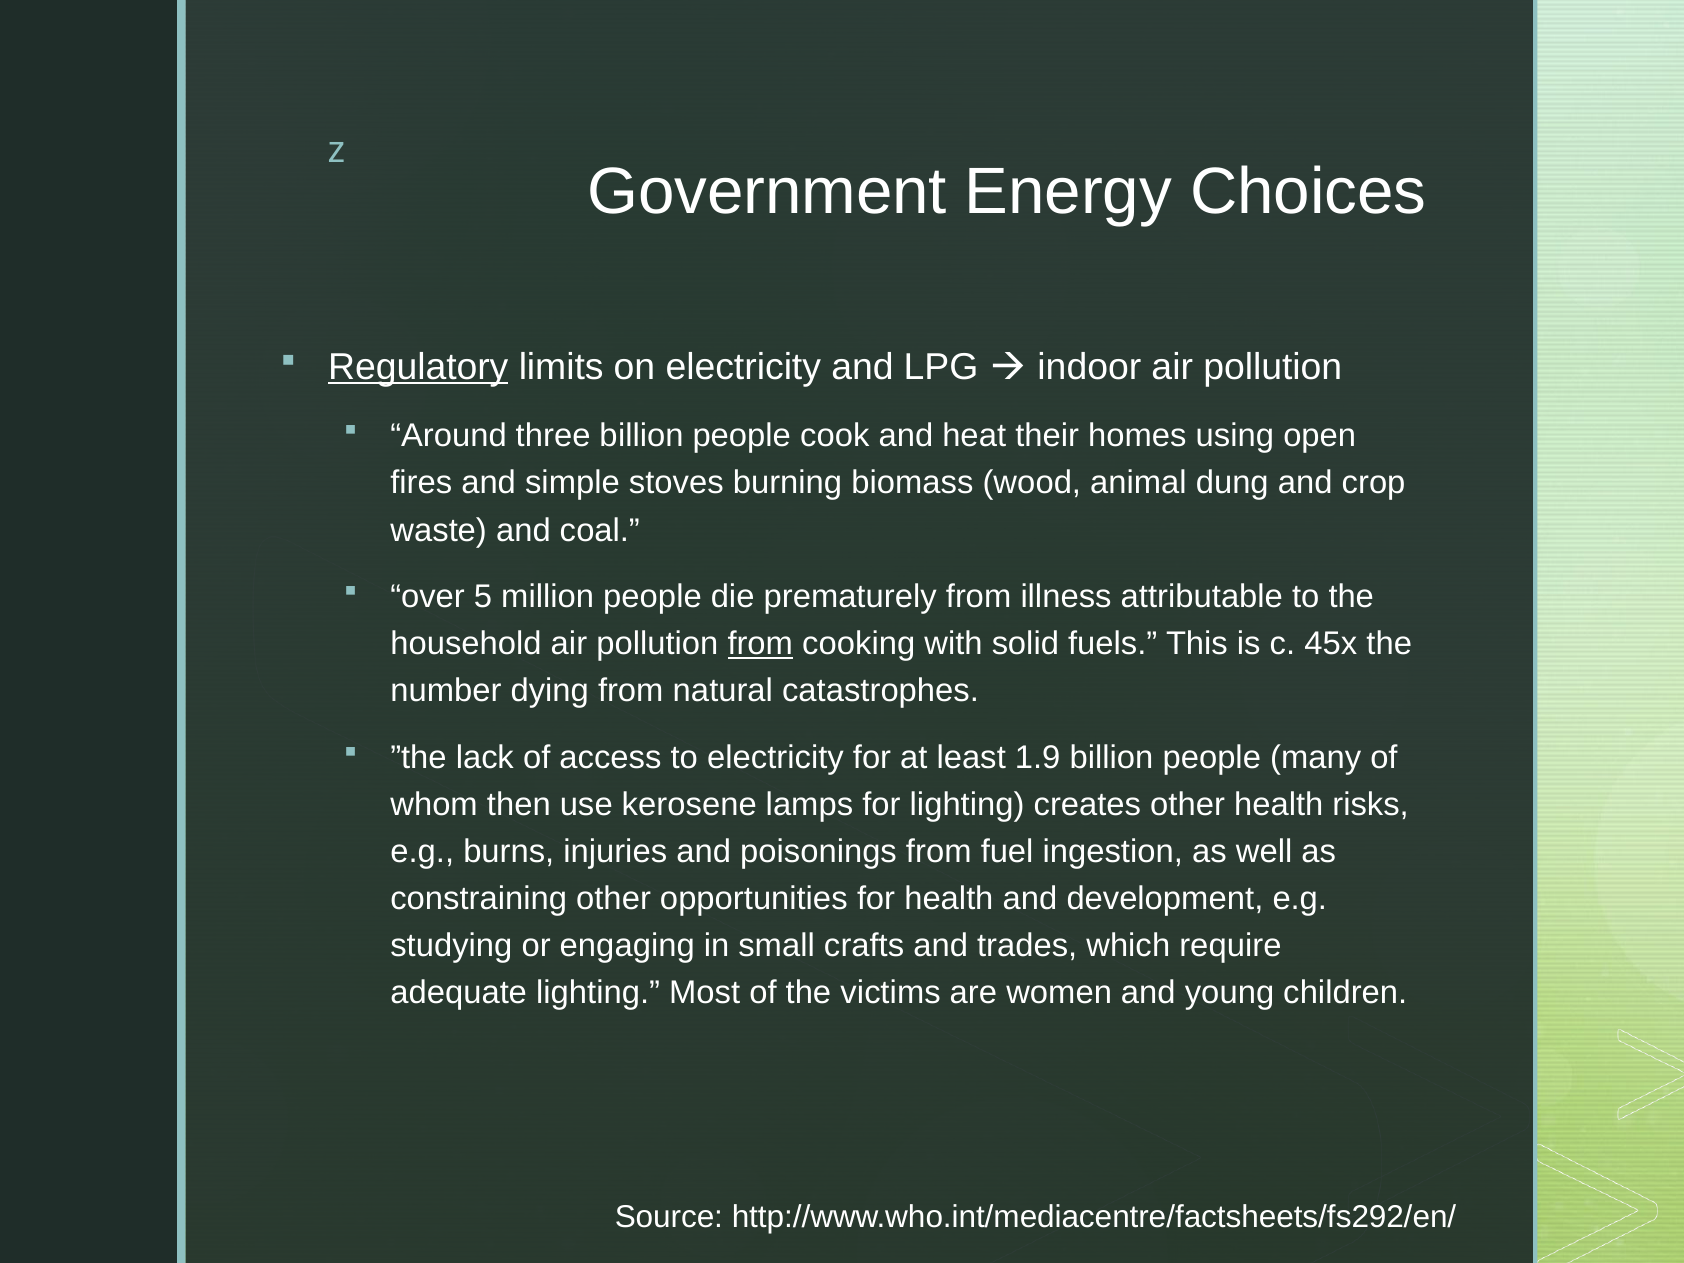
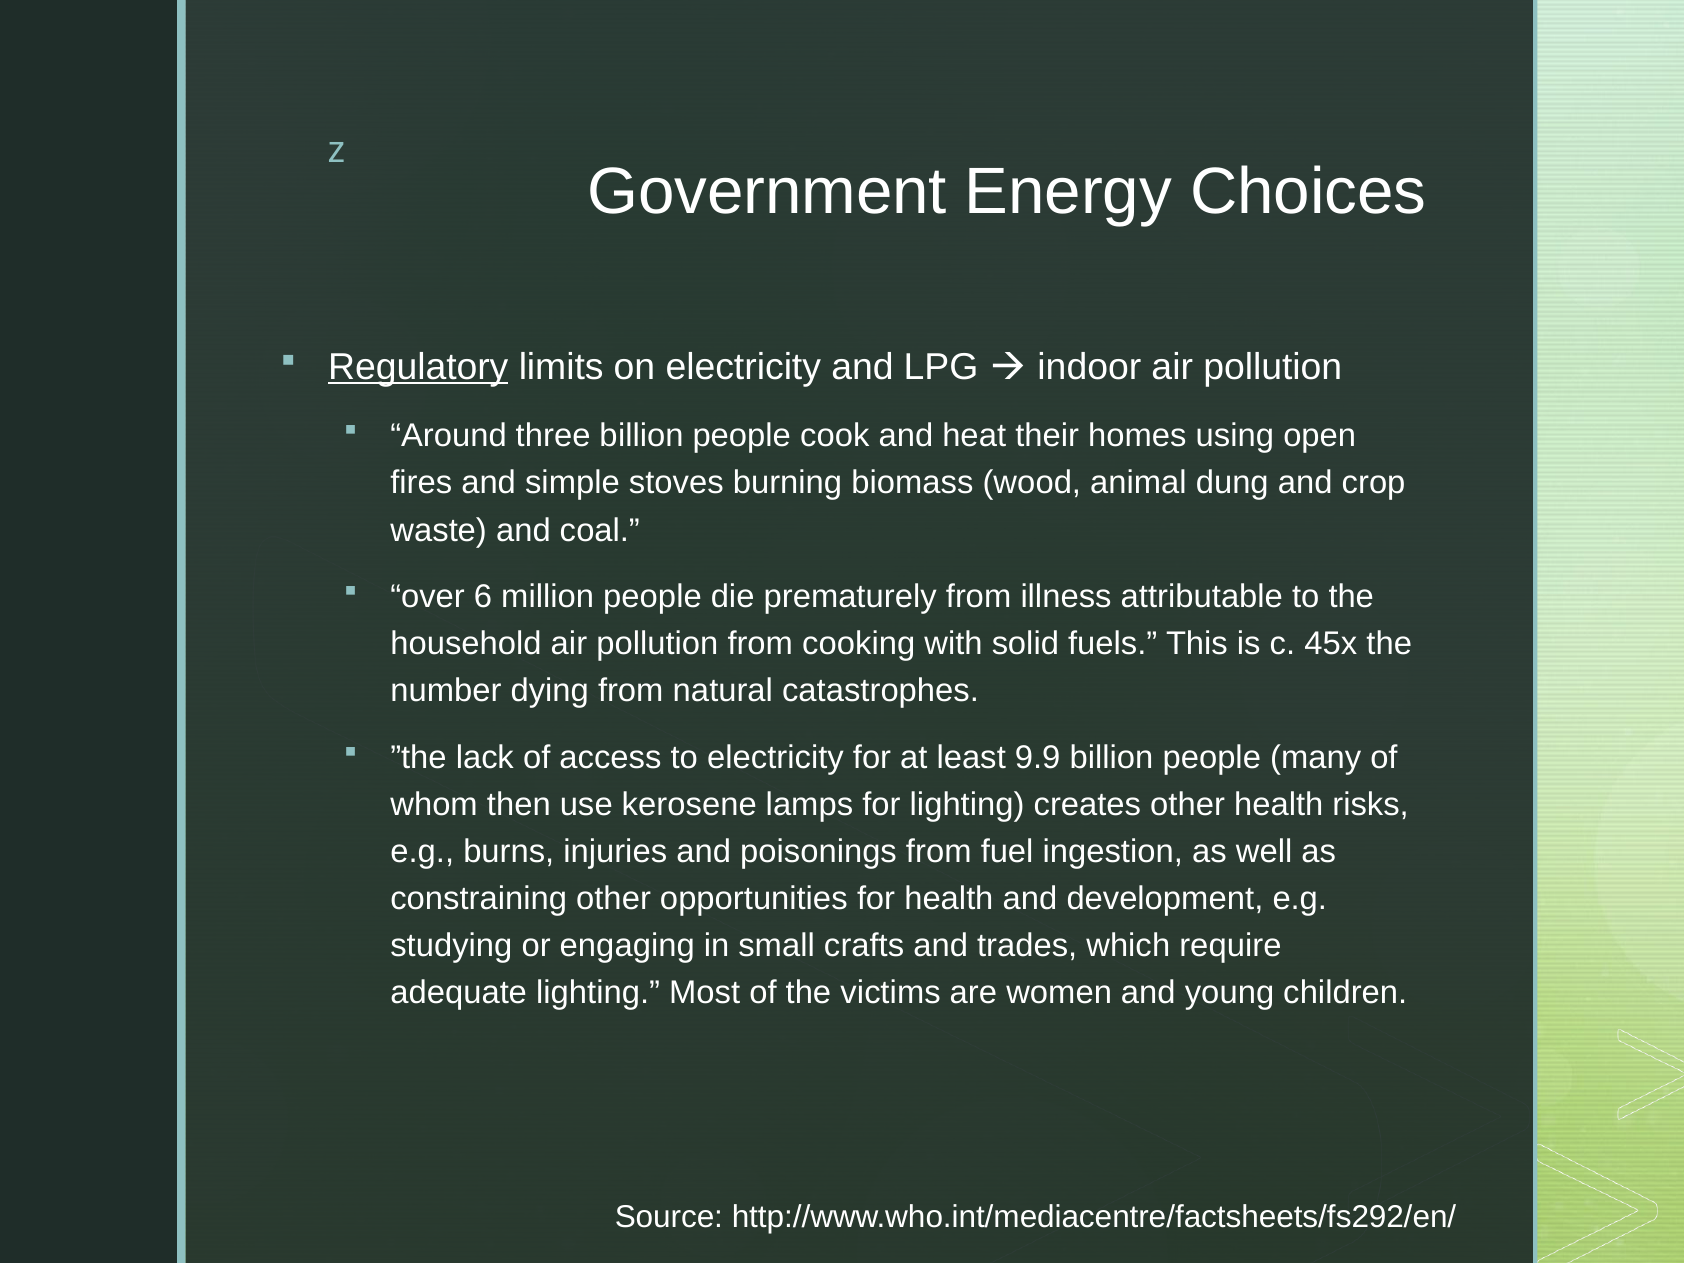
5: 5 -> 6 (483, 597)
from underline: present -> none (760, 644)
1.9: 1.9 -> 9.9 (1038, 757)
